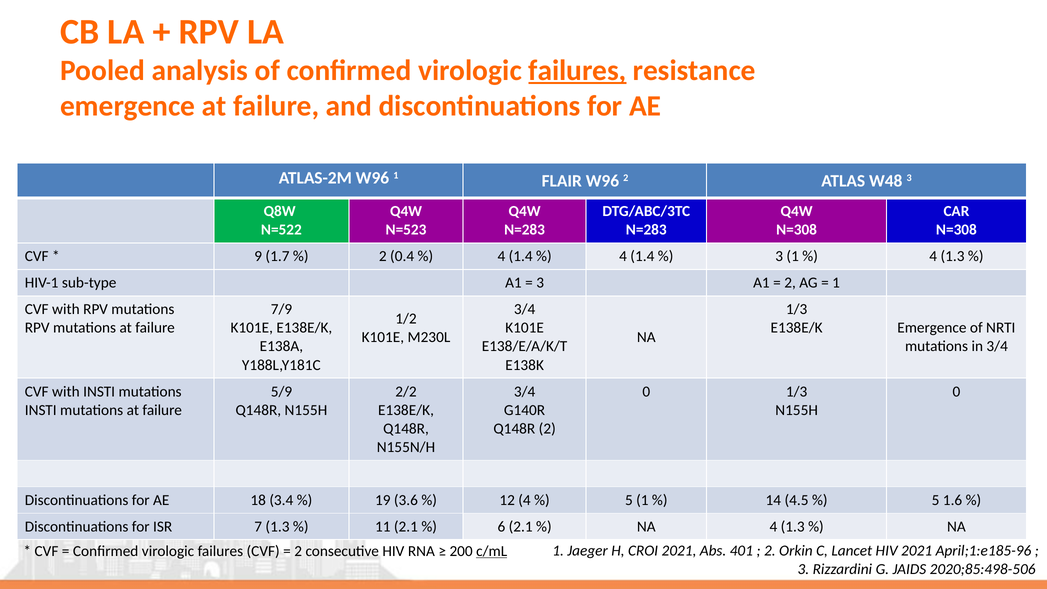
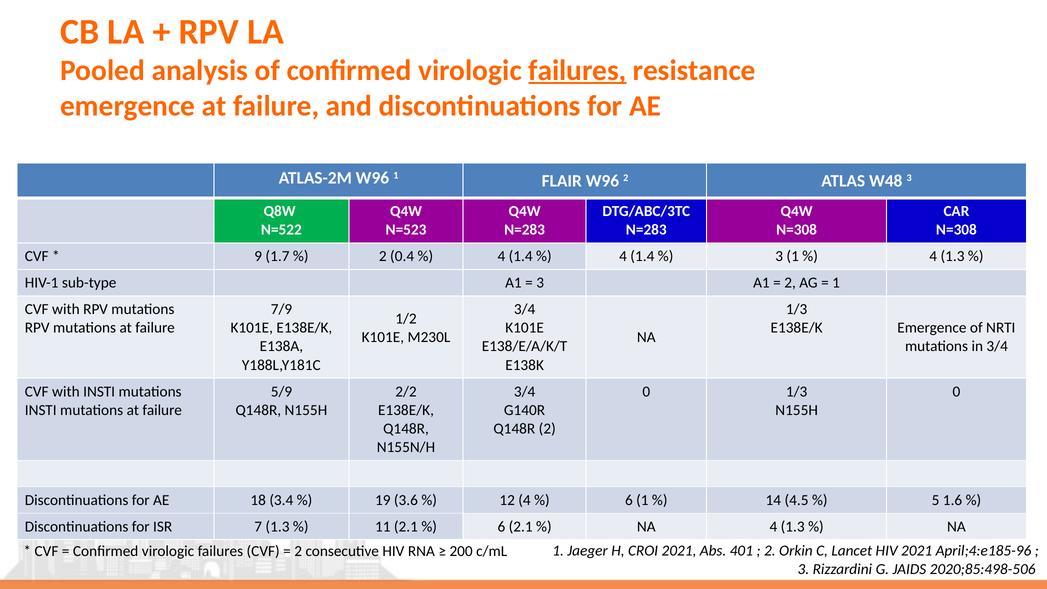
5: 5 -> 6 (629, 500)
c/mL underline: present -> none (492, 551)
April;1:e185-96: April;1:e185-96 -> April;4:e185-96 (983, 551)
